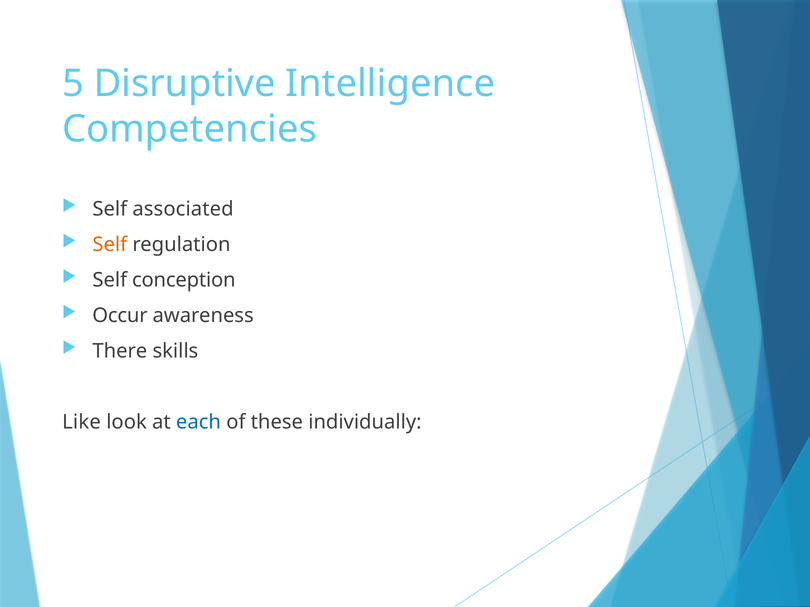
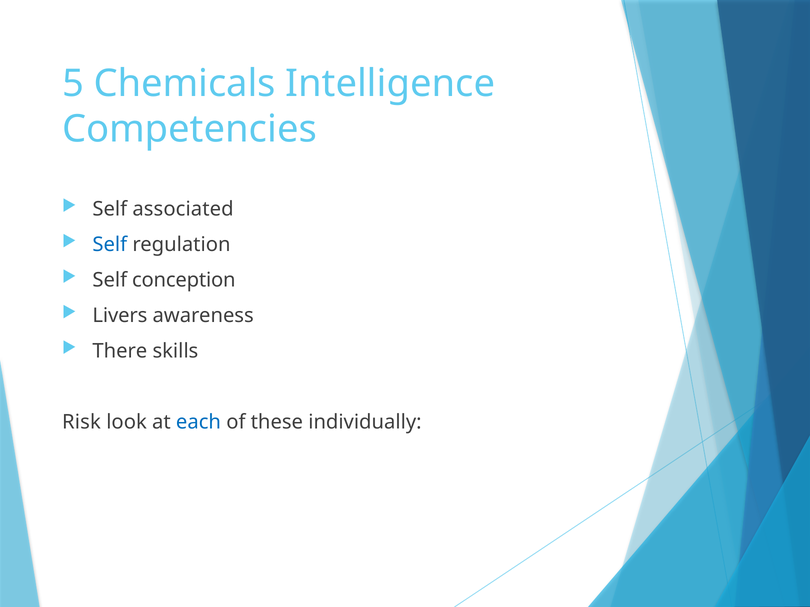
Disruptive: Disruptive -> Chemicals (185, 84)
Self colour: orange -> blue (110, 245)
Occur: Occur -> Livers (120, 316)
Like: Like -> Risk (82, 422)
